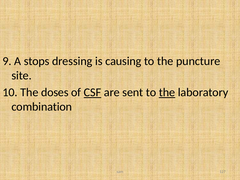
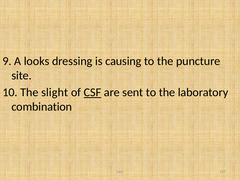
stops: stops -> looks (37, 61)
doses: doses -> slight (55, 92)
the underline: present -> none (167, 92)
